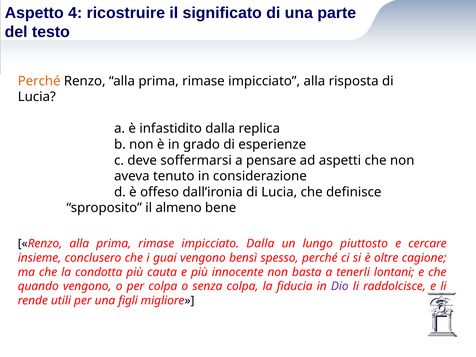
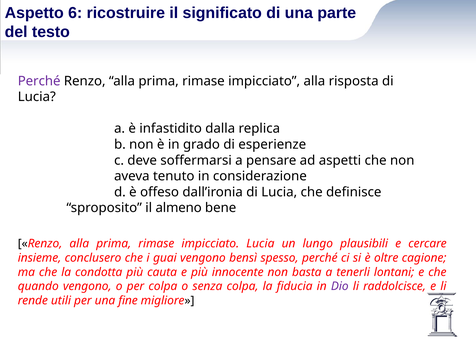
4: 4 -> 6 (75, 13)
Perché colour: orange -> purple (39, 81)
impicciato Dalla: Dalla -> Lucia (260, 244)
piuttosto: piuttosto -> plausibili (364, 244)
figli: figli -> fine (128, 301)
